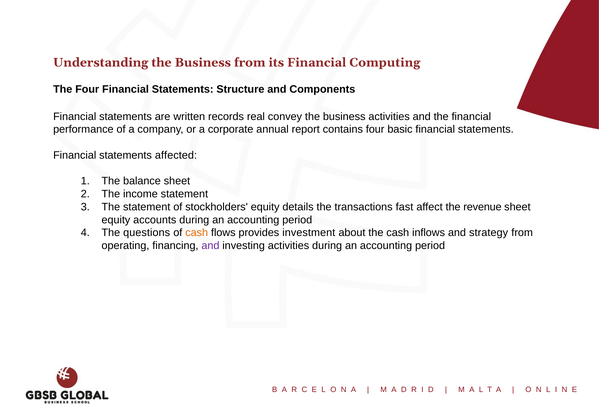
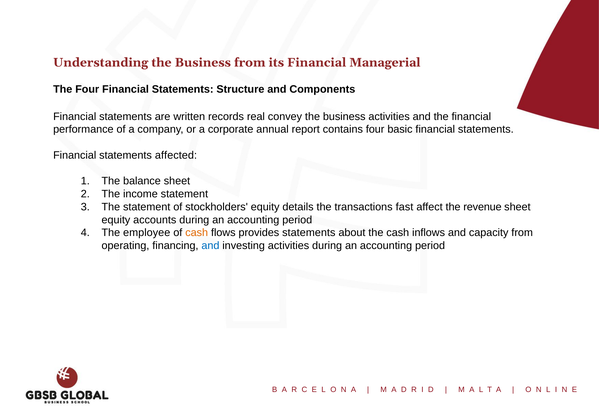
Computing: Computing -> Managerial (385, 62)
questions: questions -> employee (147, 233)
provides investment: investment -> statements (309, 233)
strategy: strategy -> capacity (489, 233)
and colour: purple -> blue (210, 245)
